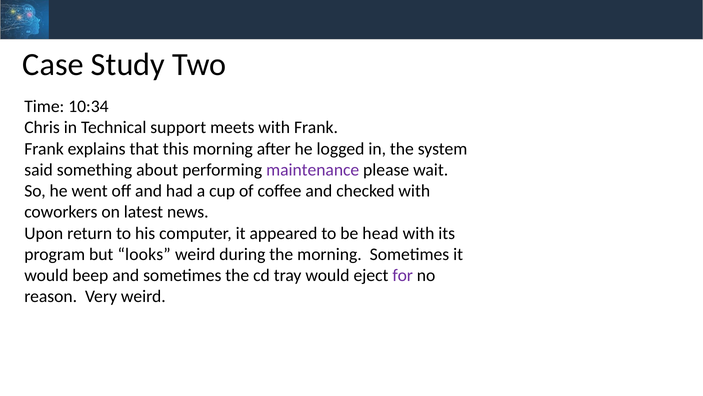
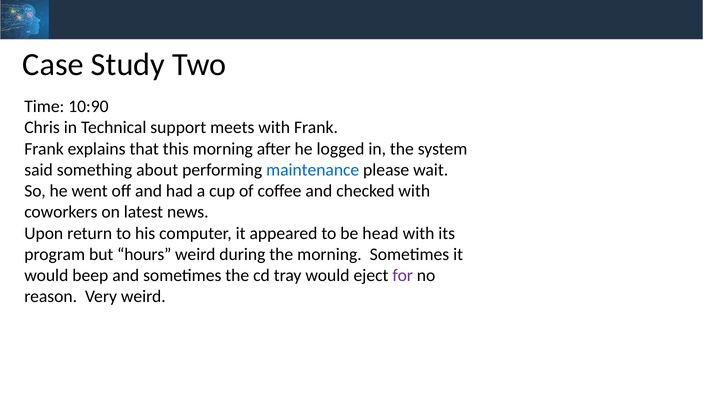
10:34: 10:34 -> 10:90 (88, 106)
maintenance colour: purple -> blue (313, 170)
looks: looks -> hours (144, 254)
